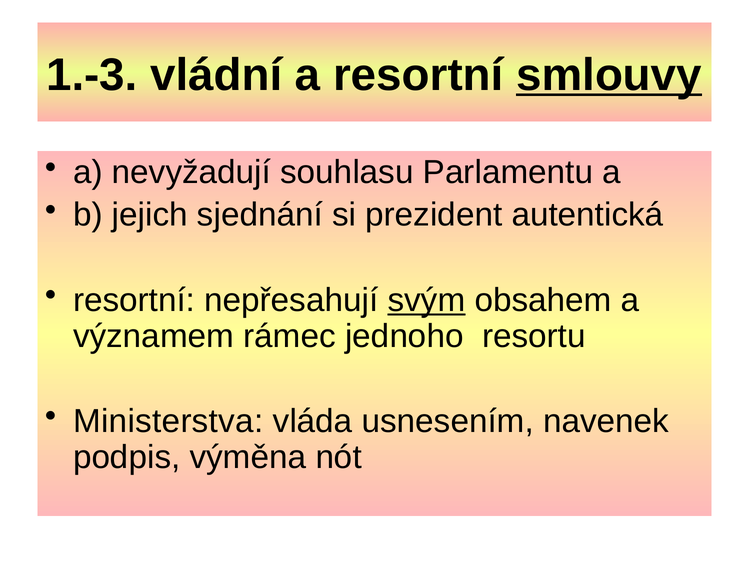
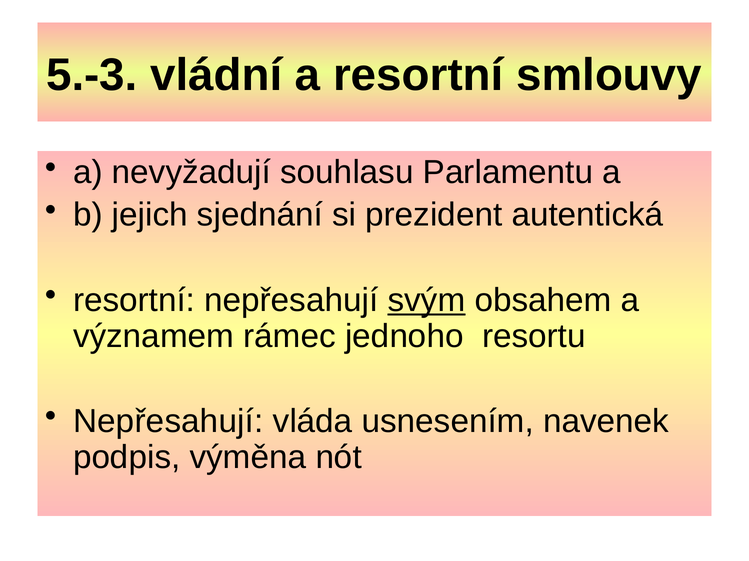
1.-3: 1.-3 -> 5.-3 (92, 75)
smlouvy underline: present -> none (609, 75)
Ministerstva: Ministerstva -> Nepřesahují (168, 422)
